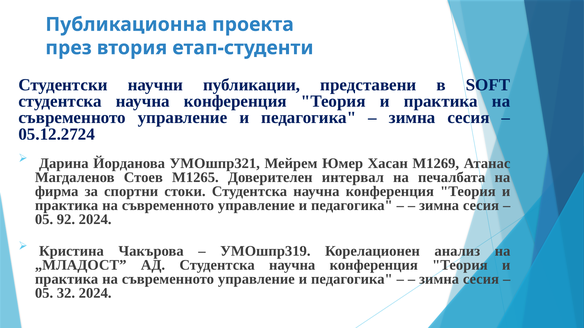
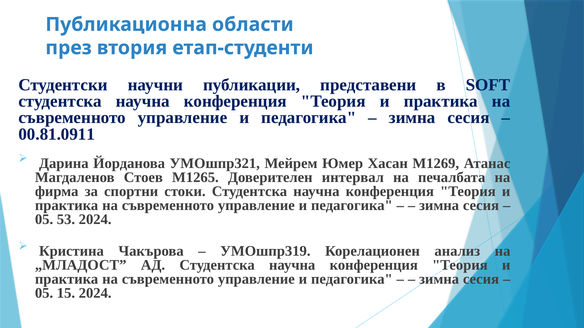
проекта: проекта -> области (253, 25)
05.12.2724: 05.12.2724 -> 00.81.0911 (57, 134)
92: 92 -> 53 (66, 220)
32: 32 -> 15 (66, 293)
